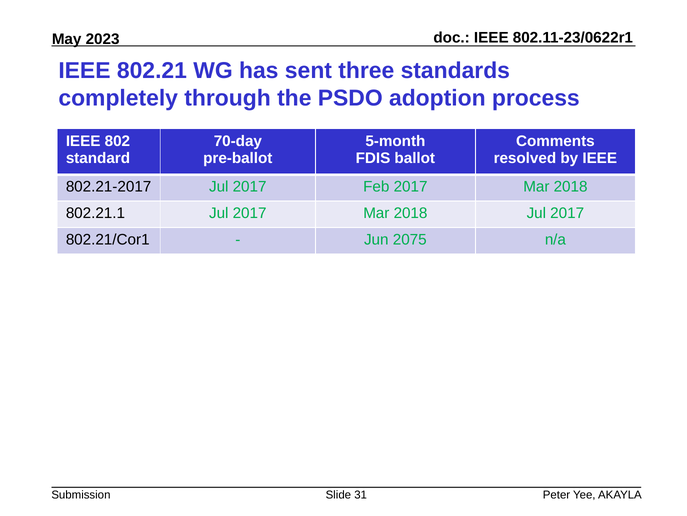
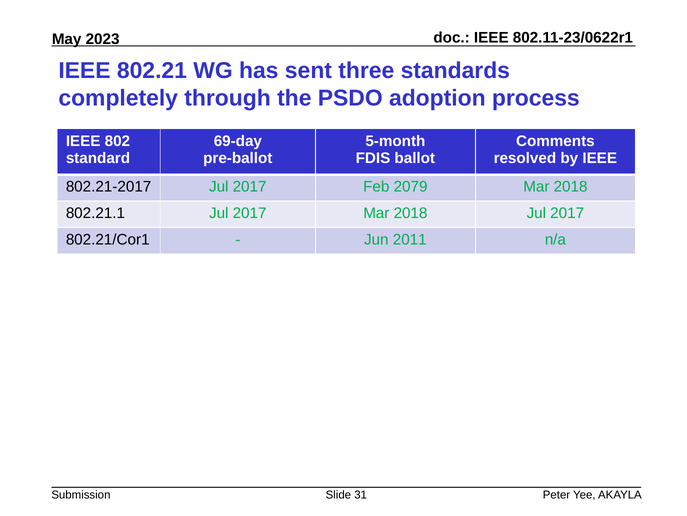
70-day: 70-day -> 69-day (238, 141)
Feb 2017: 2017 -> 2079 (411, 186)
2075: 2075 -> 2011 (410, 239)
